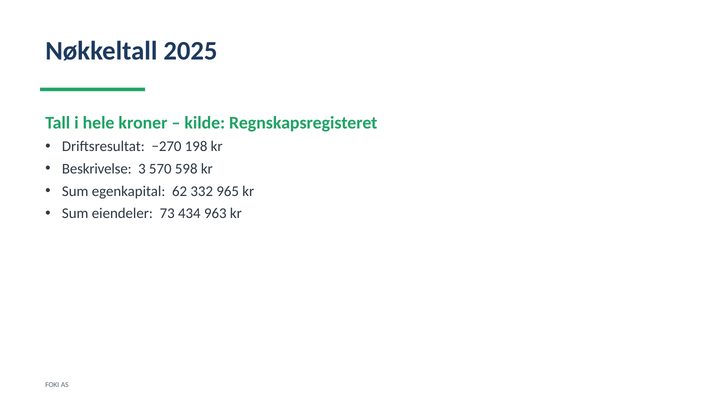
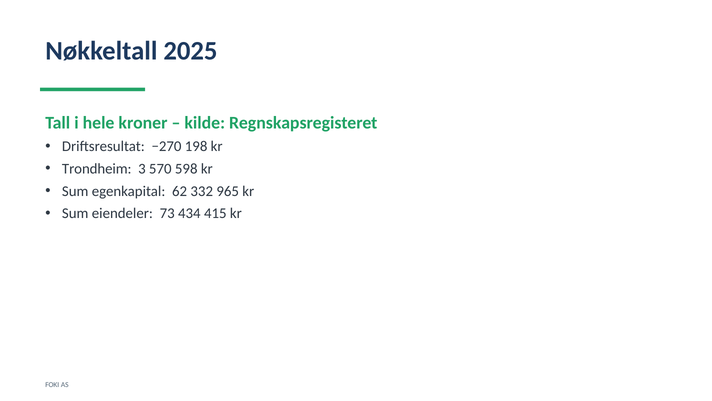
Beskrivelse: Beskrivelse -> Trondheim (97, 169)
963: 963 -> 415 (215, 213)
